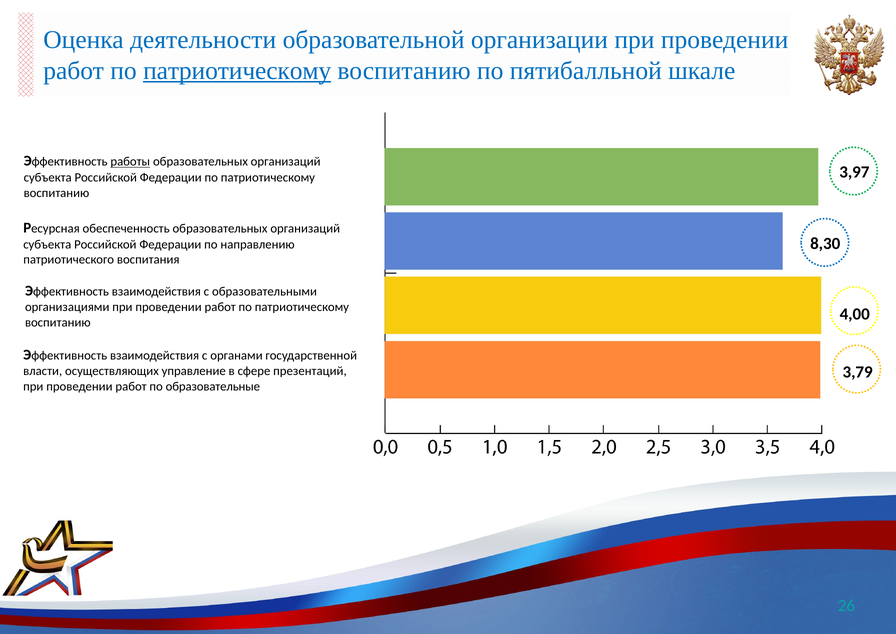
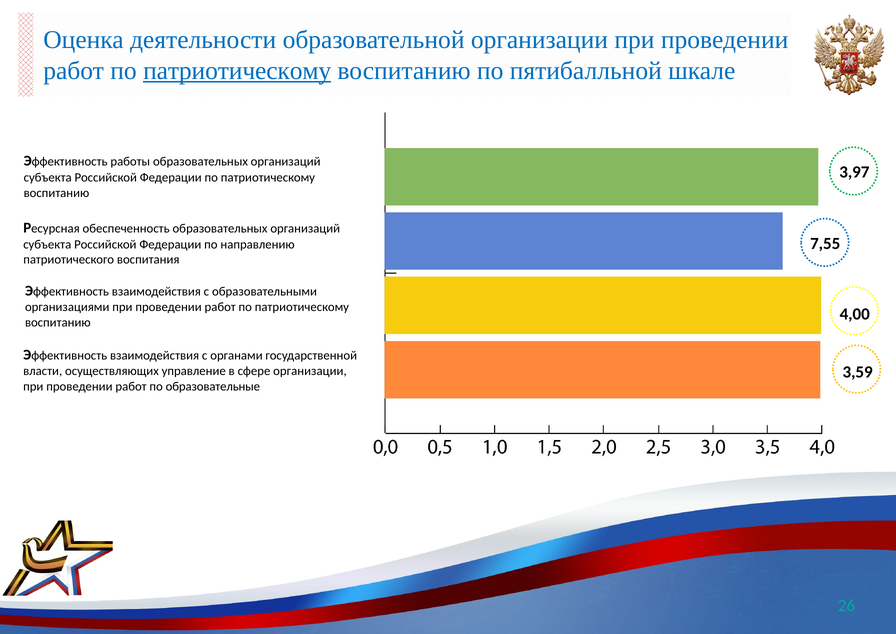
работы underline: present -> none (130, 162)
8,30: 8,30 -> 7,55 (825, 243)
3,79: 3,79 -> 3,59 (858, 372)
сфере презентаций: презентаций -> организации (310, 371)
